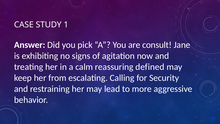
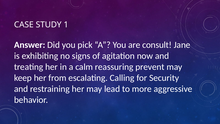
defined: defined -> prevent (150, 67)
